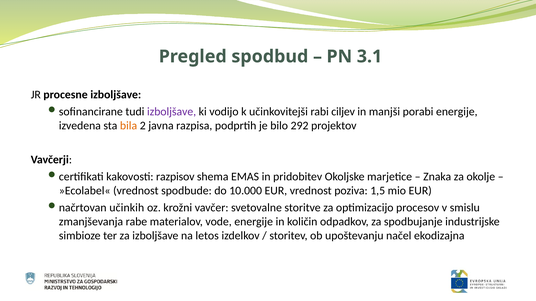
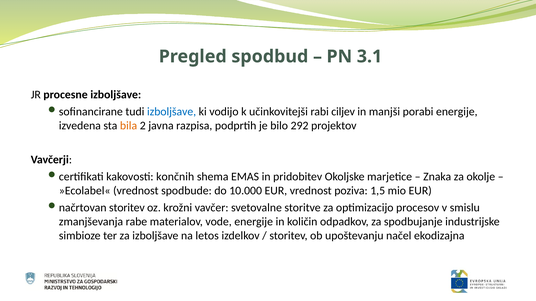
izboljšave colour: purple -> blue (172, 112)
razpisov: razpisov -> končnih (175, 177)
učinkih: učinkih -> storitev (127, 208)
